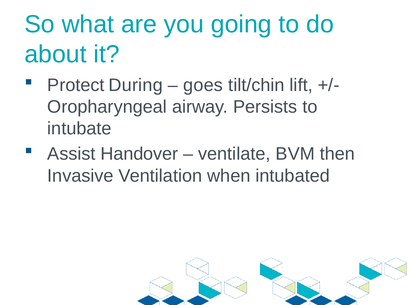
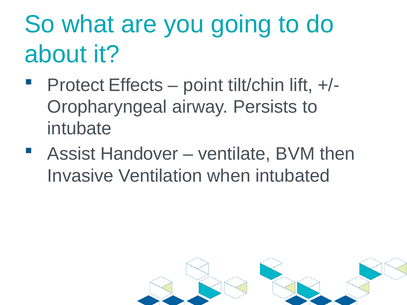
During: During -> Effects (136, 85)
goes: goes -> point (203, 85)
